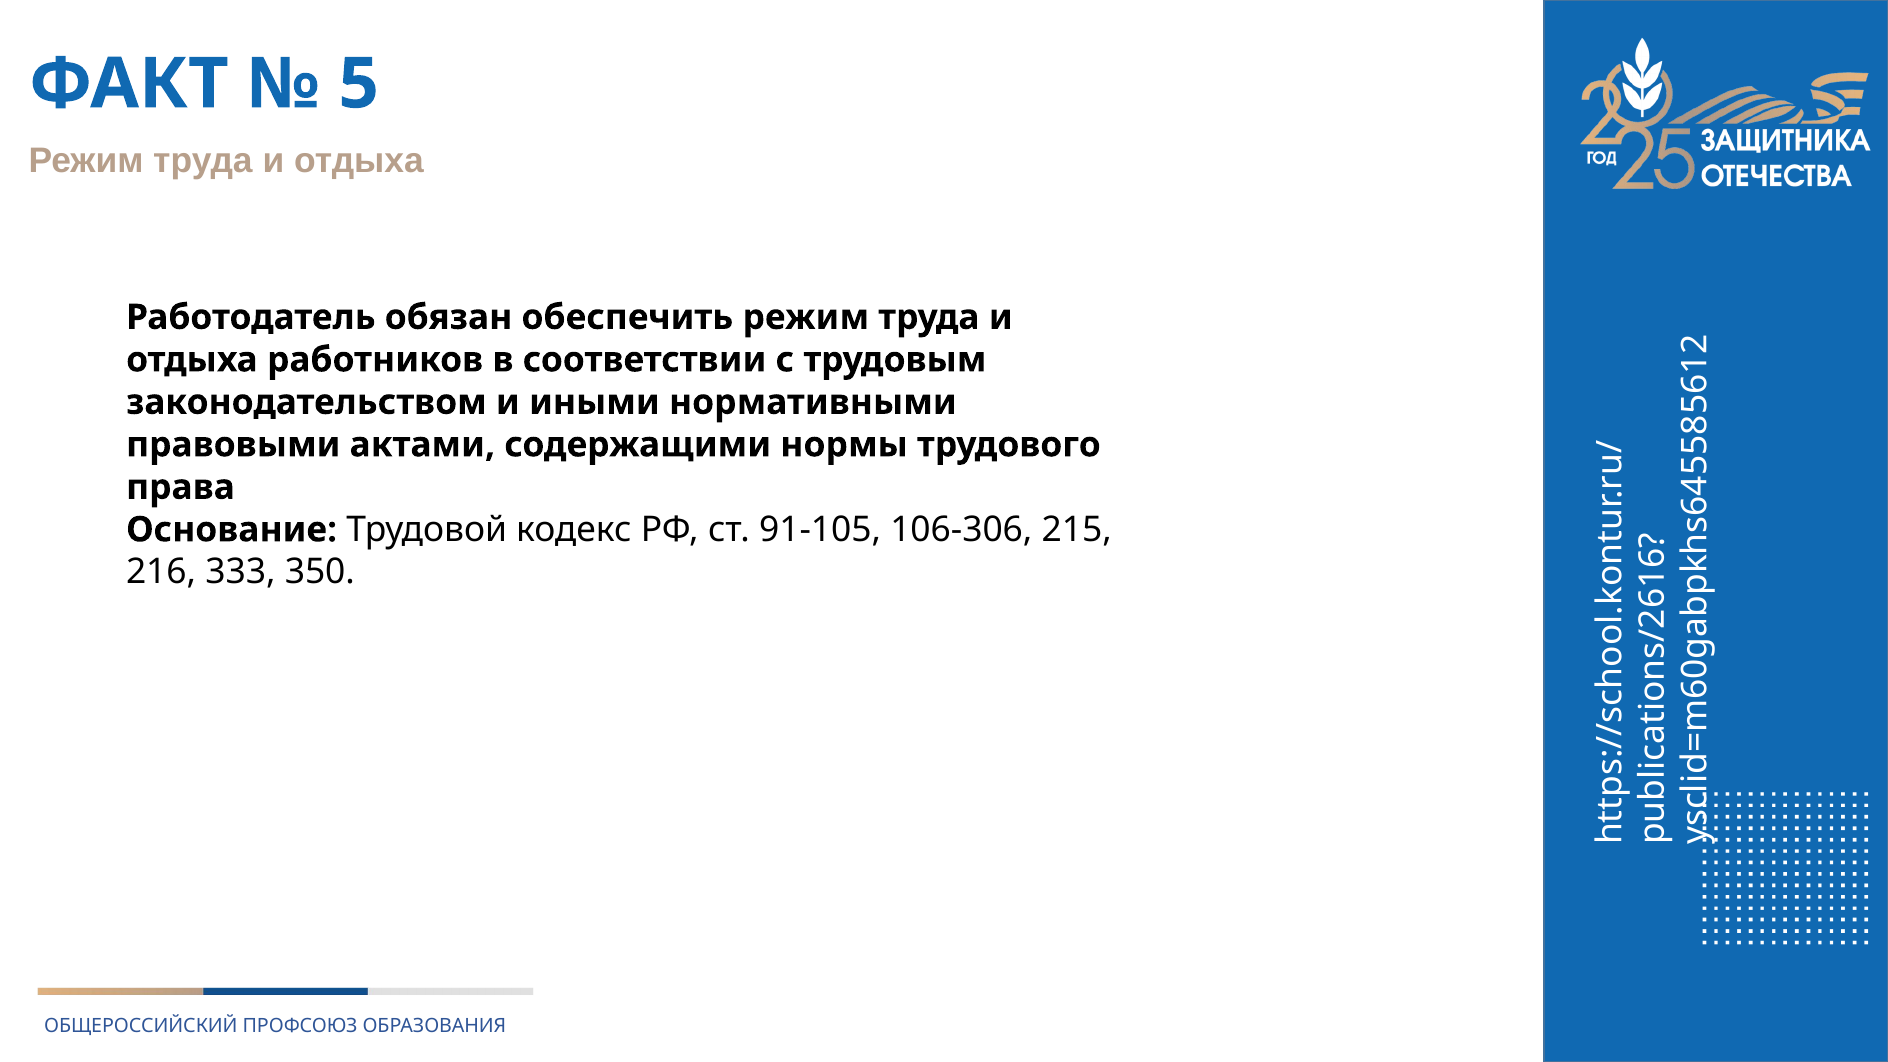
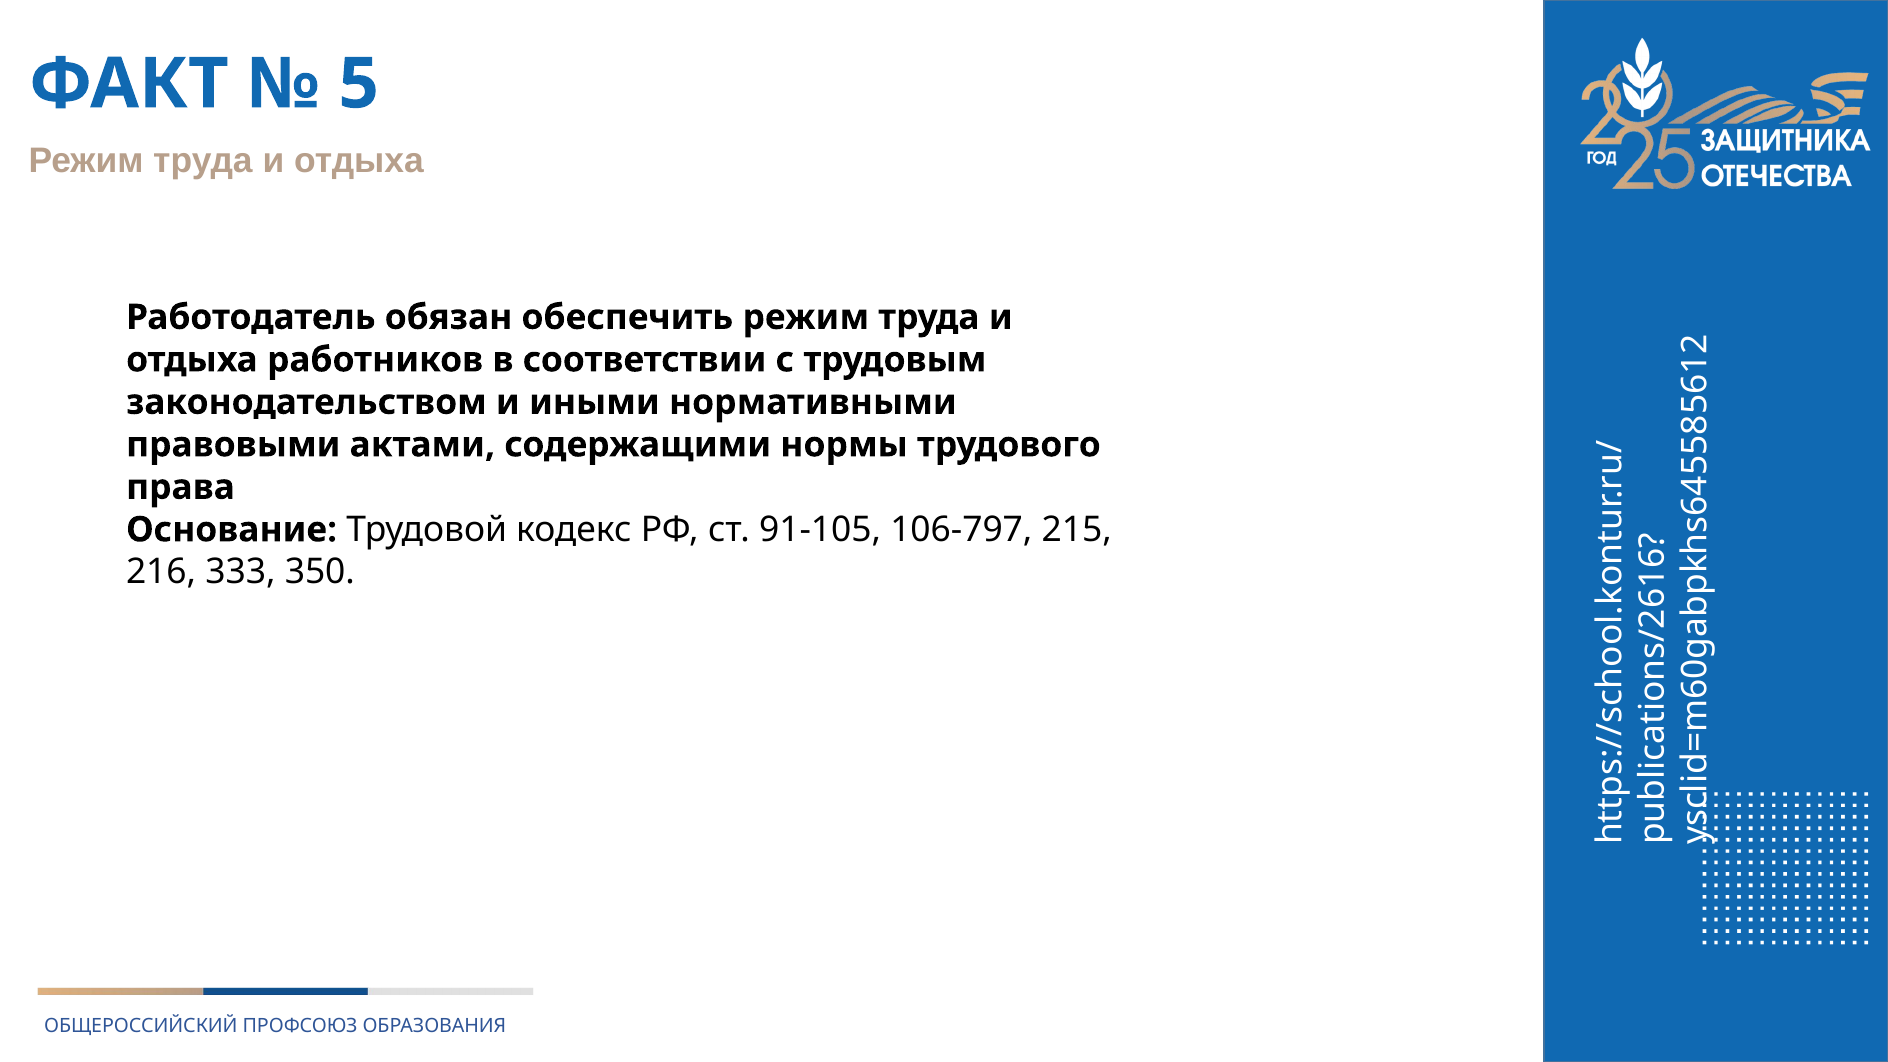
106-306: 106-306 -> 106-797 (961, 530)
